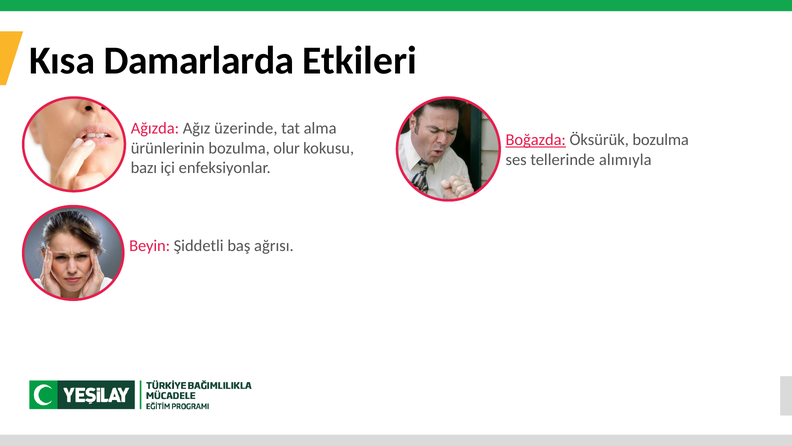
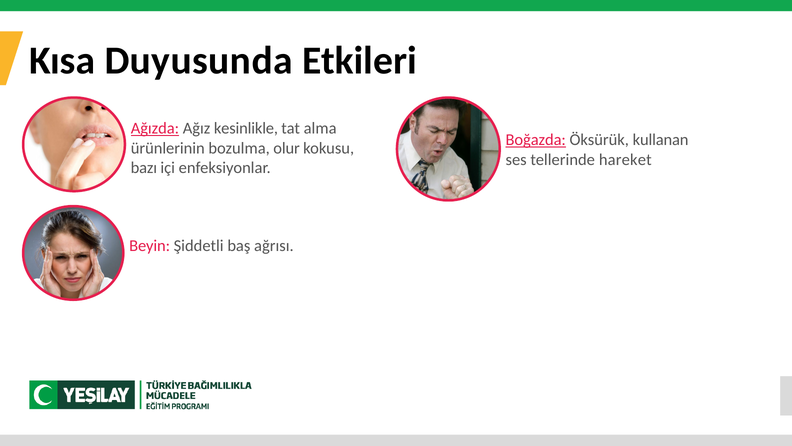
Damarlarda: Damarlarda -> Duyusunda (199, 61)
Ağızda underline: none -> present (155, 128)
üzerinde: üzerinde -> kesinlikle (246, 128)
Öksürük bozulma: bozulma -> kullanan (661, 140)
alımıyla: alımıyla -> hareket (625, 159)
